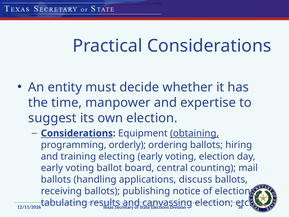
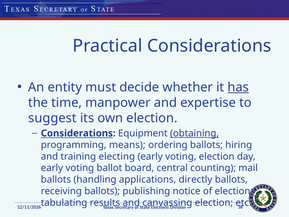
has underline: none -> present (238, 87)
orderly: orderly -> means (127, 145)
discuss: discuss -> directly (196, 179)
